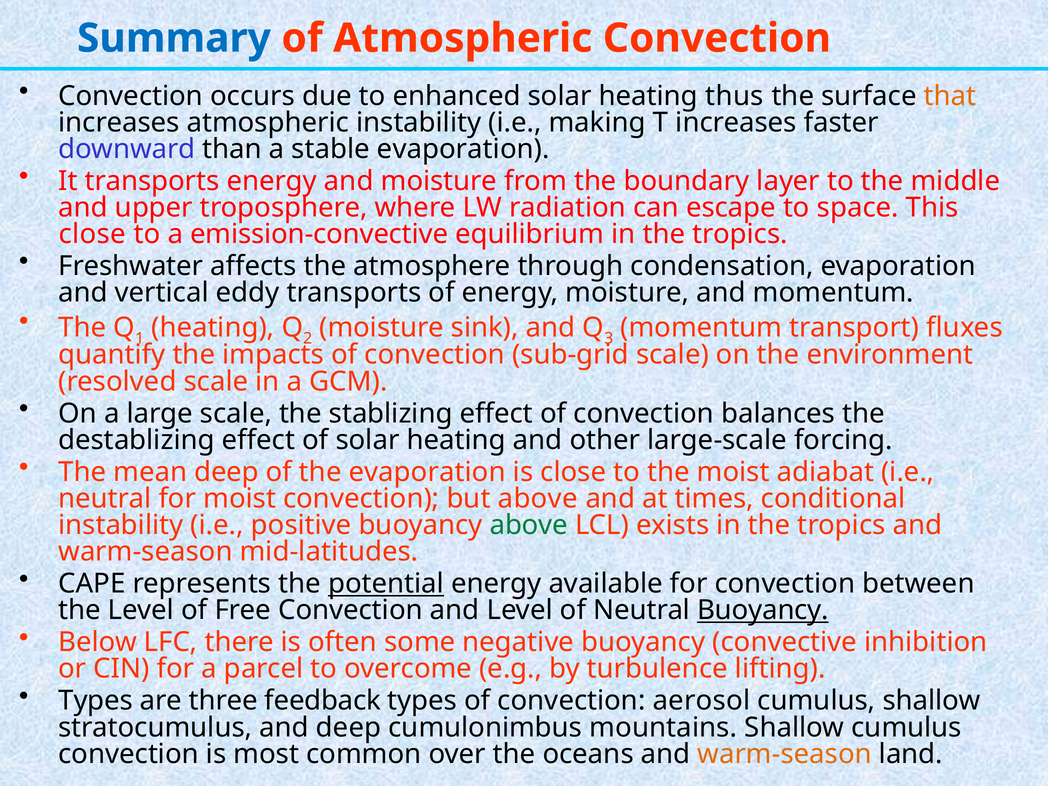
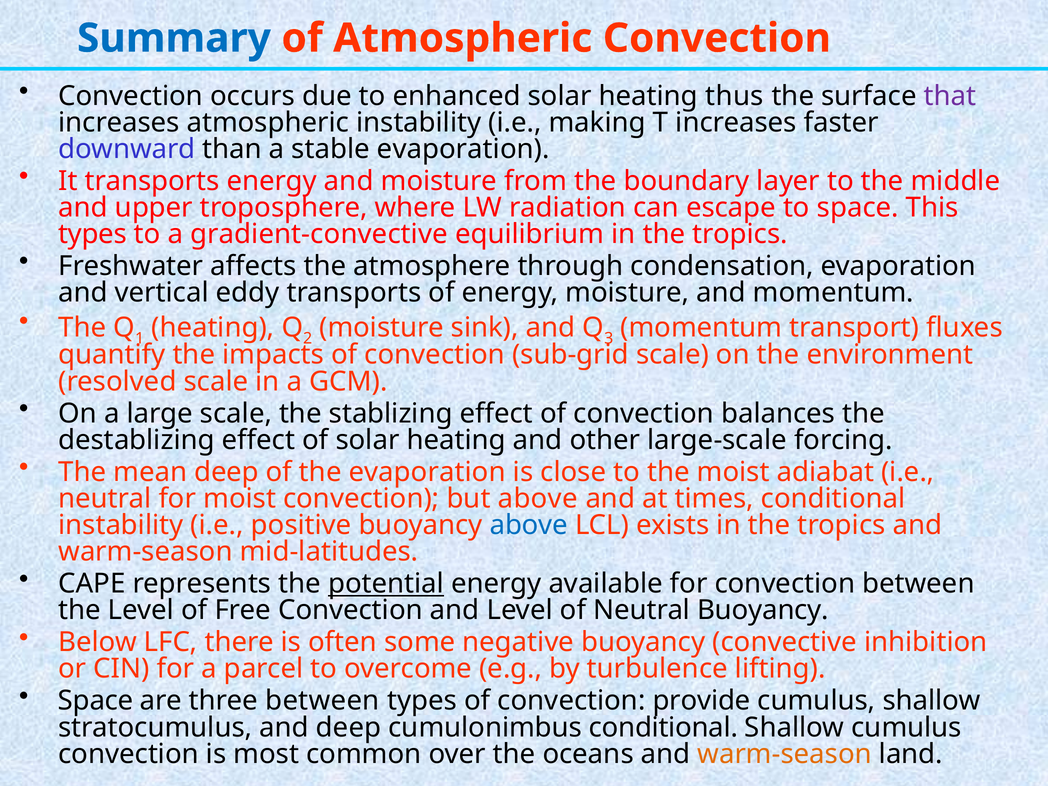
that colour: orange -> purple (950, 96)
close: close -> types (93, 234)
emission-convective: emission-convective -> gradient-convective (319, 234)
above colour: green -> blue (529, 525)
Buoyancy underline: present -> none (763, 610)
Types: Types -> Space (96, 701)
three feedback: feedback -> between (322, 701)
aerosol: aerosol -> provide (702, 701)
cumulonimbus mountains: mountains -> conditional (663, 727)
